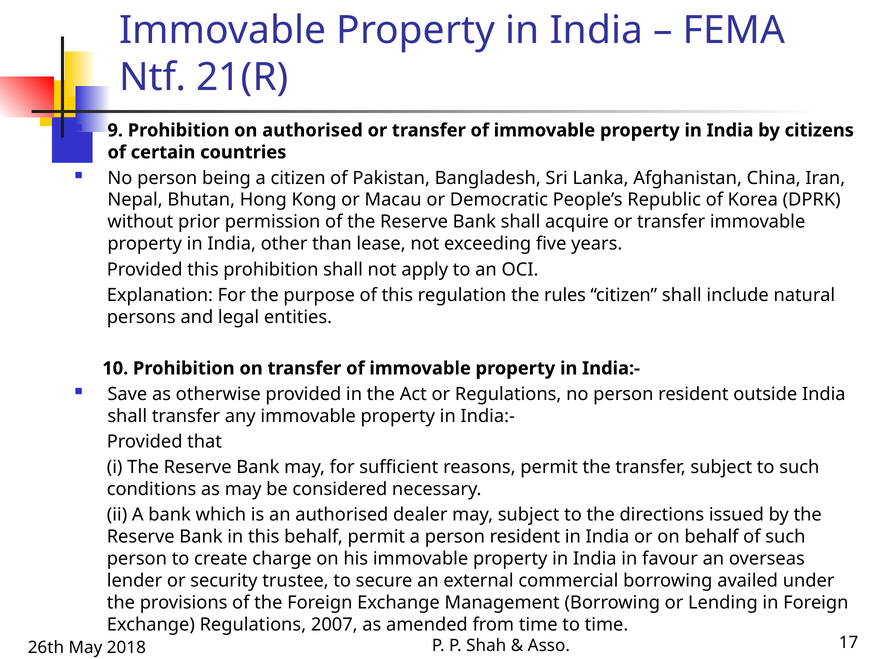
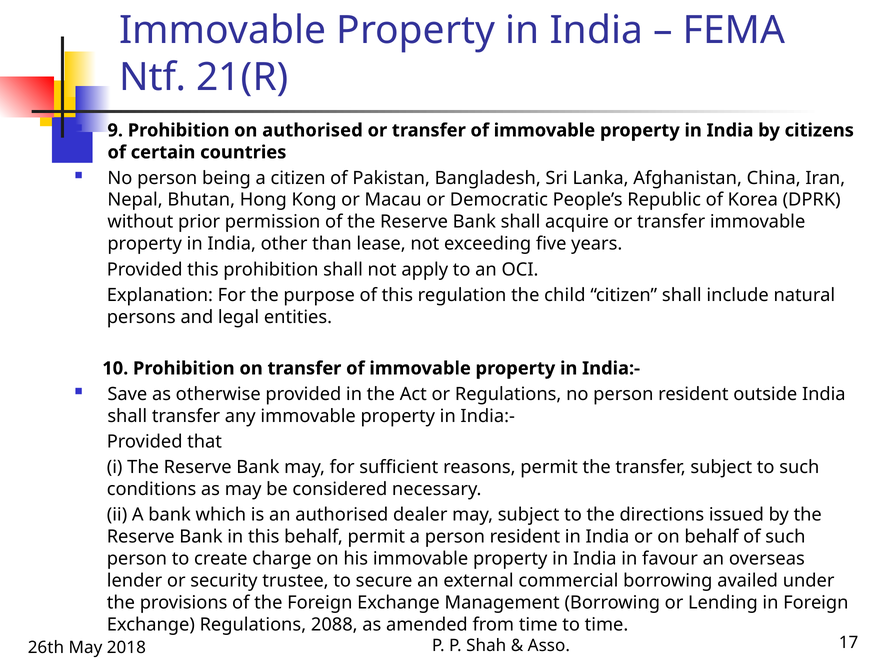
rules: rules -> child (565, 295)
2007: 2007 -> 2088 (334, 624)
